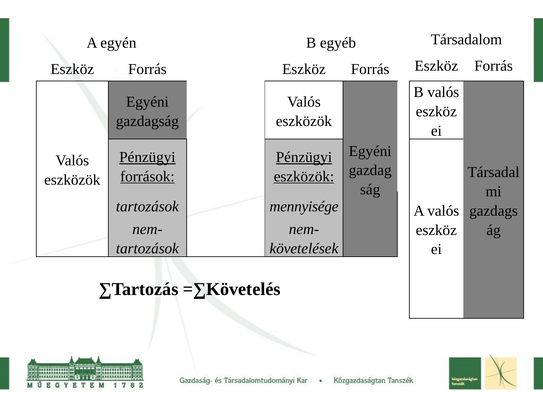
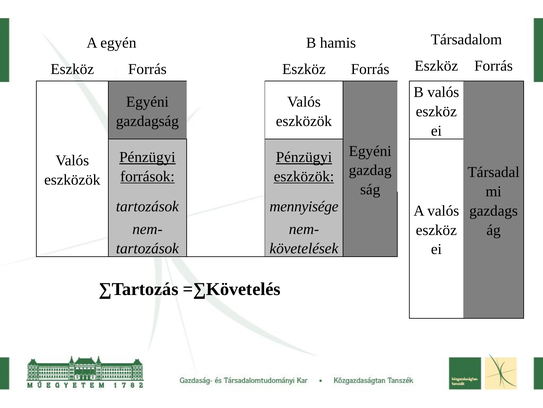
egyéb: egyéb -> hamis (338, 43)
